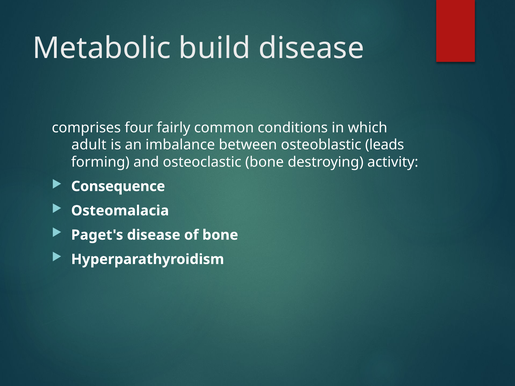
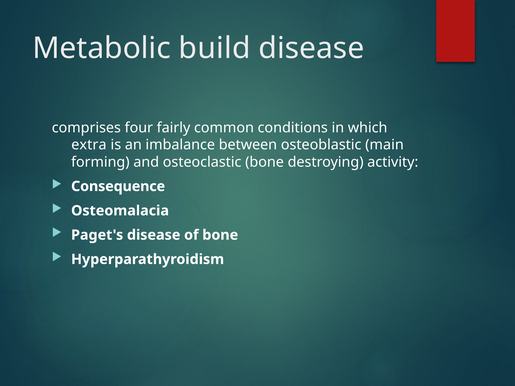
adult: adult -> extra (89, 145)
leads: leads -> main (384, 145)
